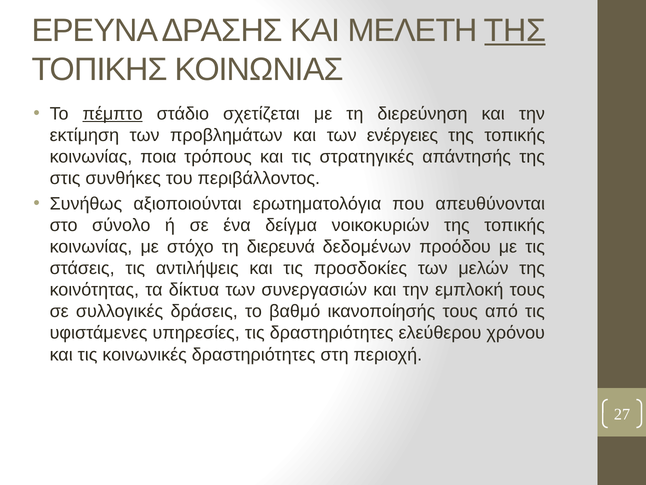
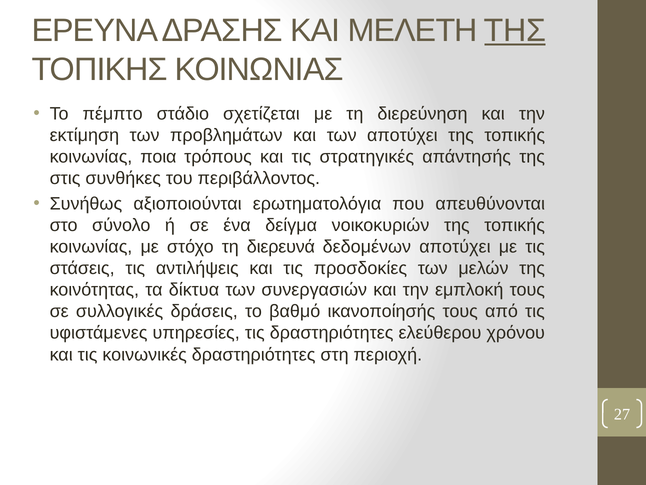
πέμπτο underline: present -> none (113, 114)
των ενέργειες: ενέργειες -> αποτύχει (402, 135)
δεδομένων προόδου: προόδου -> αποτύχει (455, 247)
